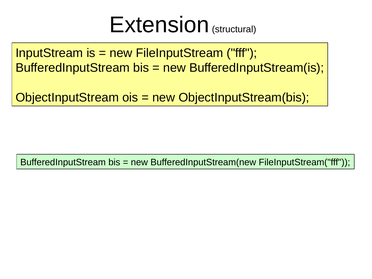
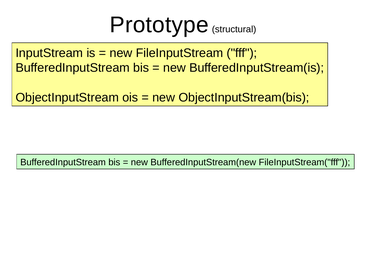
Extension: Extension -> Prototype (159, 25)
